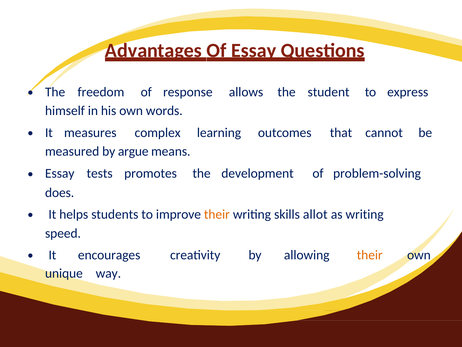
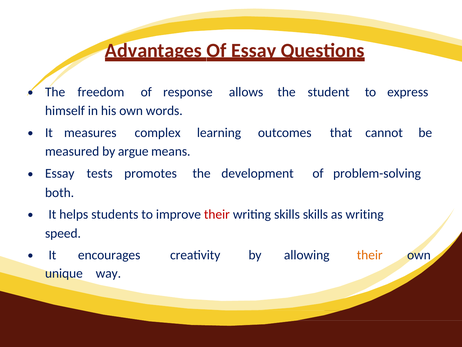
does: does -> both (60, 192)
their colour: orange -> red (217, 214)
skills allot: allot -> skills (315, 214)
